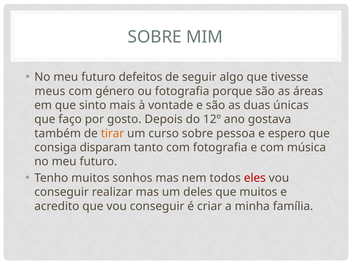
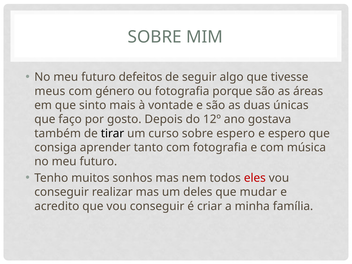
tirar colour: orange -> black (113, 133)
sobre pessoa: pessoa -> espero (236, 133)
disparam: disparam -> aprender (105, 147)
que muitos: muitos -> mudar (258, 192)
